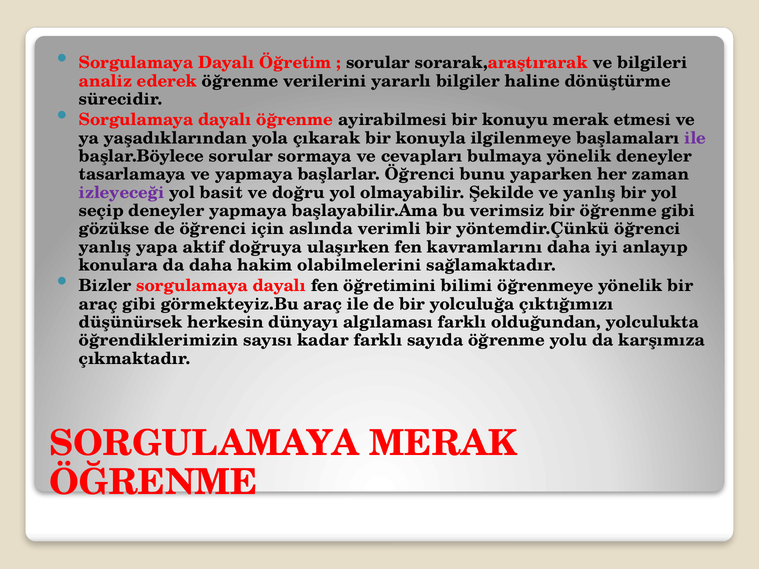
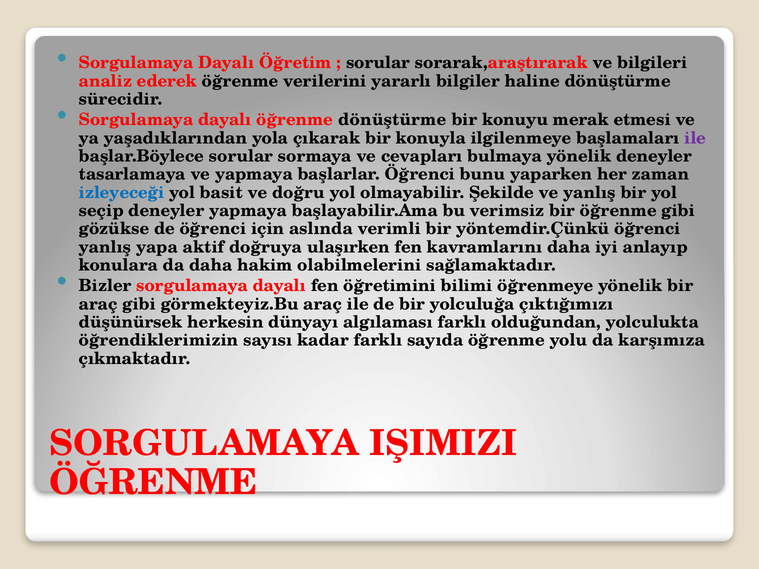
öğrenme ayirabilmesi: ayirabilmesi -> dönüştürme (392, 120)
izleyeceği colour: purple -> blue (122, 193)
SORGULAMAYA MERAK: MERAK -> IŞIMIZI (443, 444)
